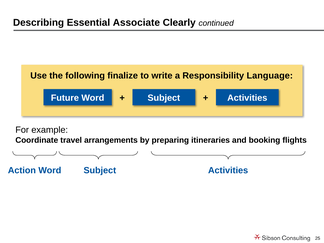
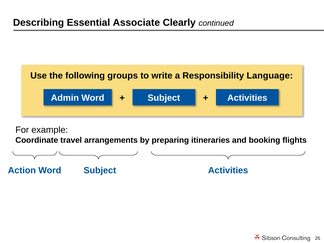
finalize: finalize -> groups (123, 76)
Future: Future -> Admin (65, 98)
